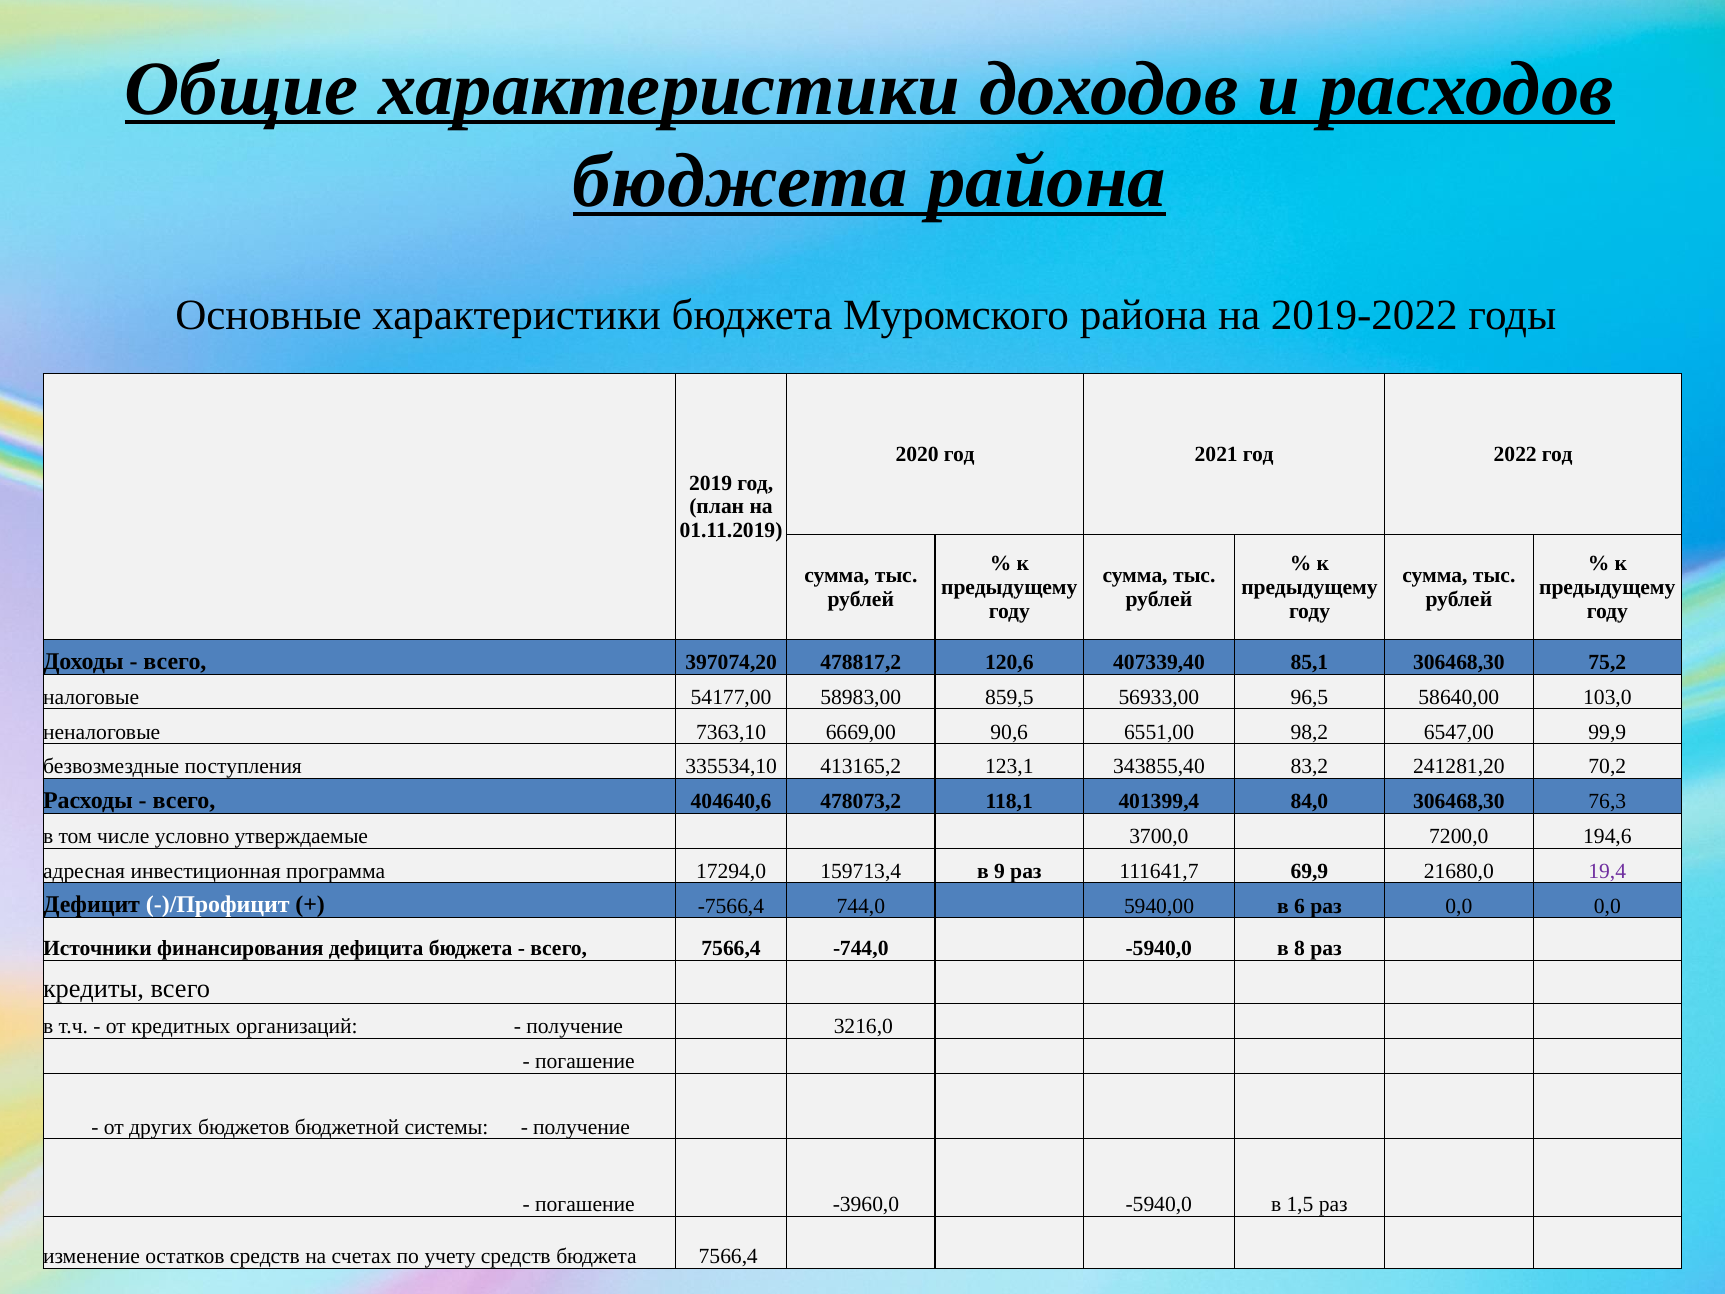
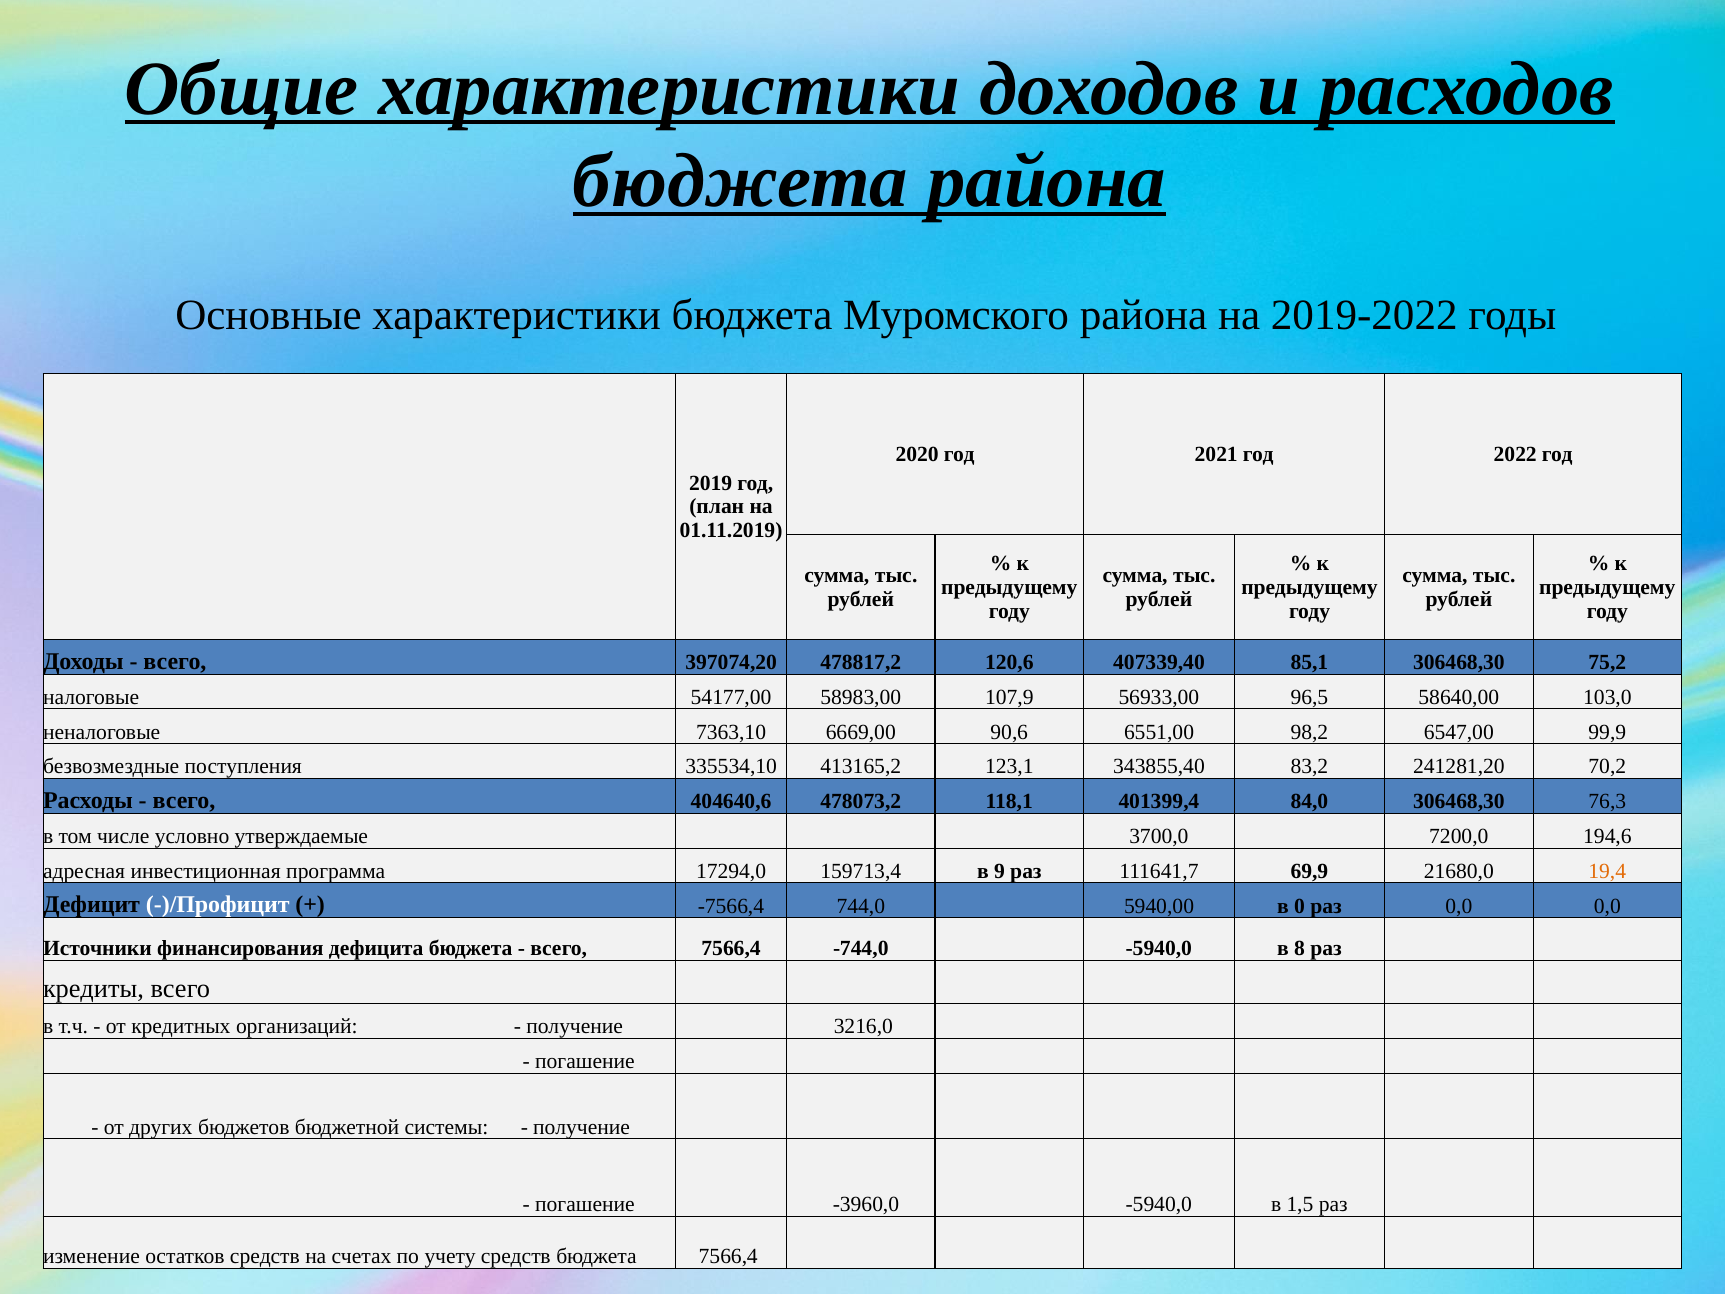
859,5: 859,5 -> 107,9 (1009, 697)
19,4 colour: purple -> orange (1607, 871)
6: 6 -> 0 (1300, 906)
